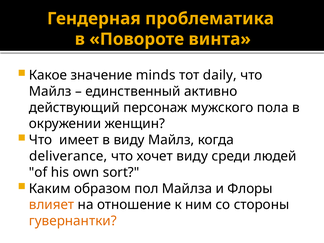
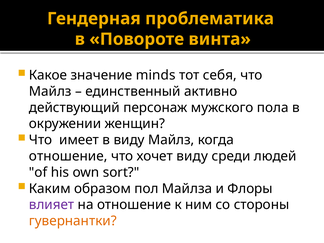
daily: daily -> себя (220, 75)
deliverance: deliverance -> отношение (68, 156)
влияет colour: orange -> purple (52, 205)
